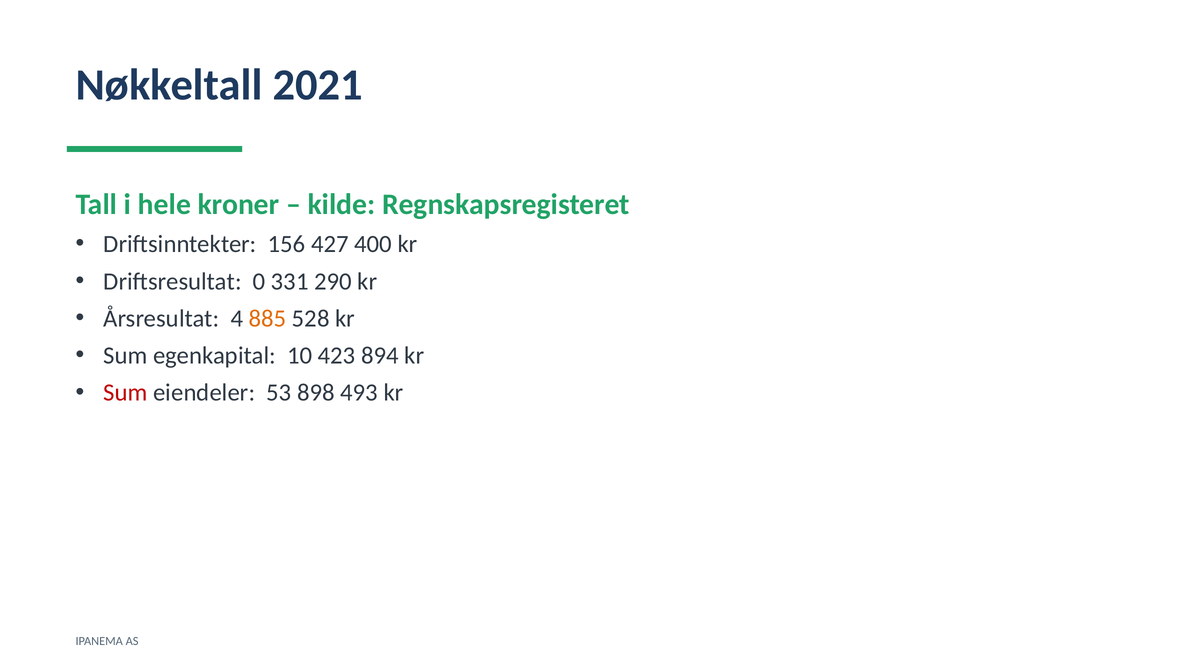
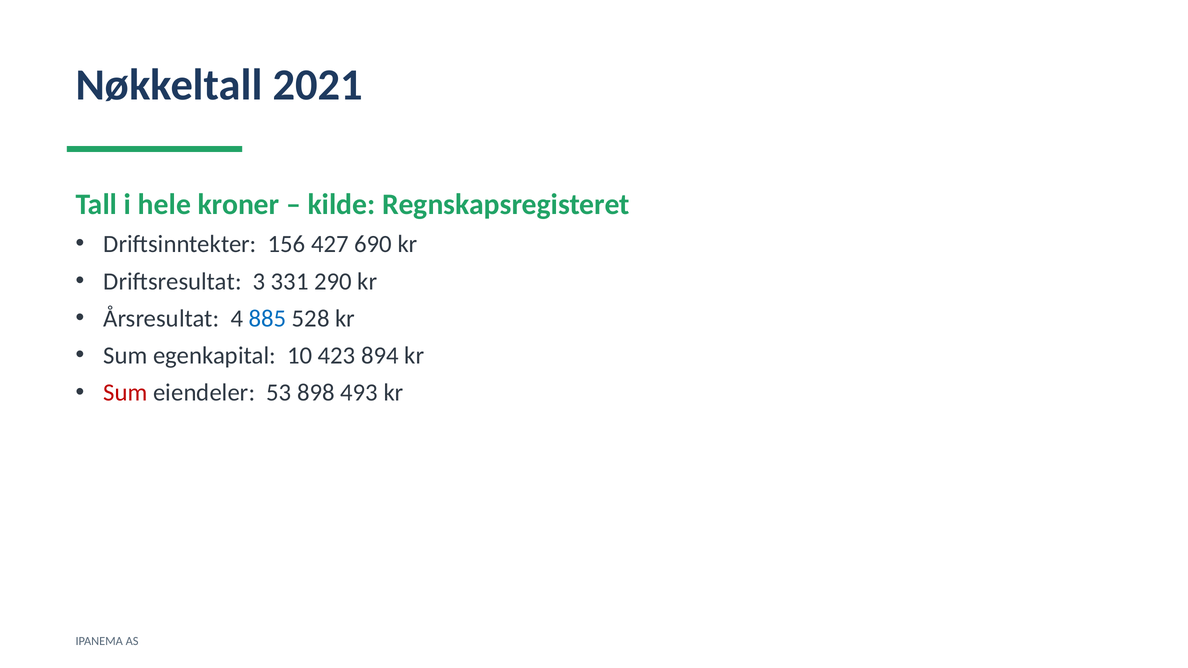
400: 400 -> 690 (373, 244)
0: 0 -> 3 (259, 281)
885 colour: orange -> blue (267, 319)
